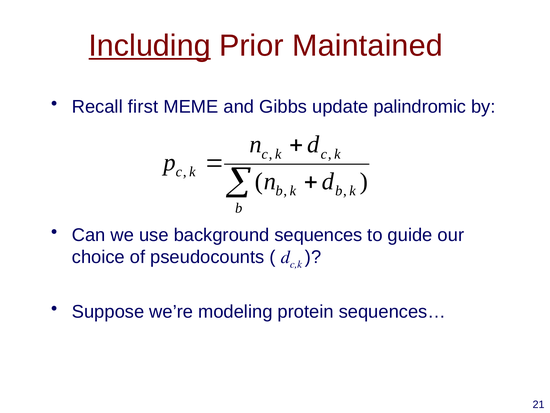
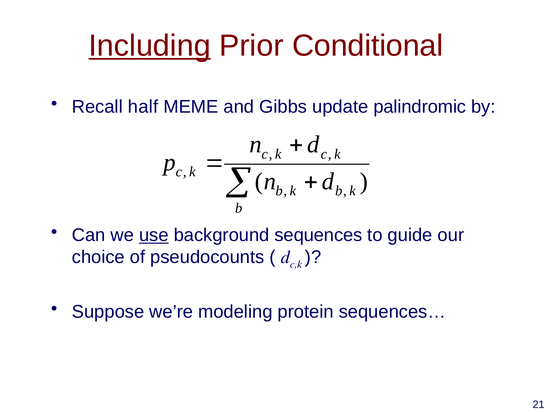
Maintained: Maintained -> Conditional (368, 46)
first: first -> half (143, 107)
use underline: none -> present (154, 235)
